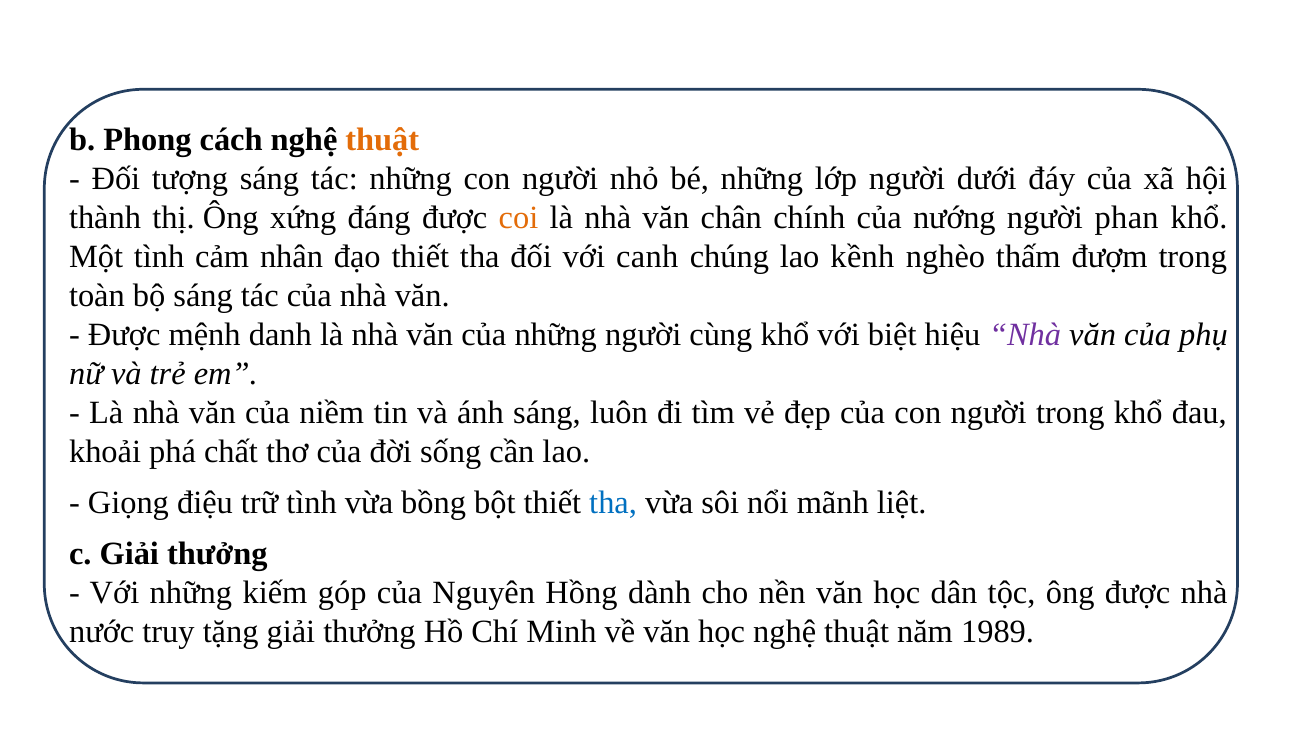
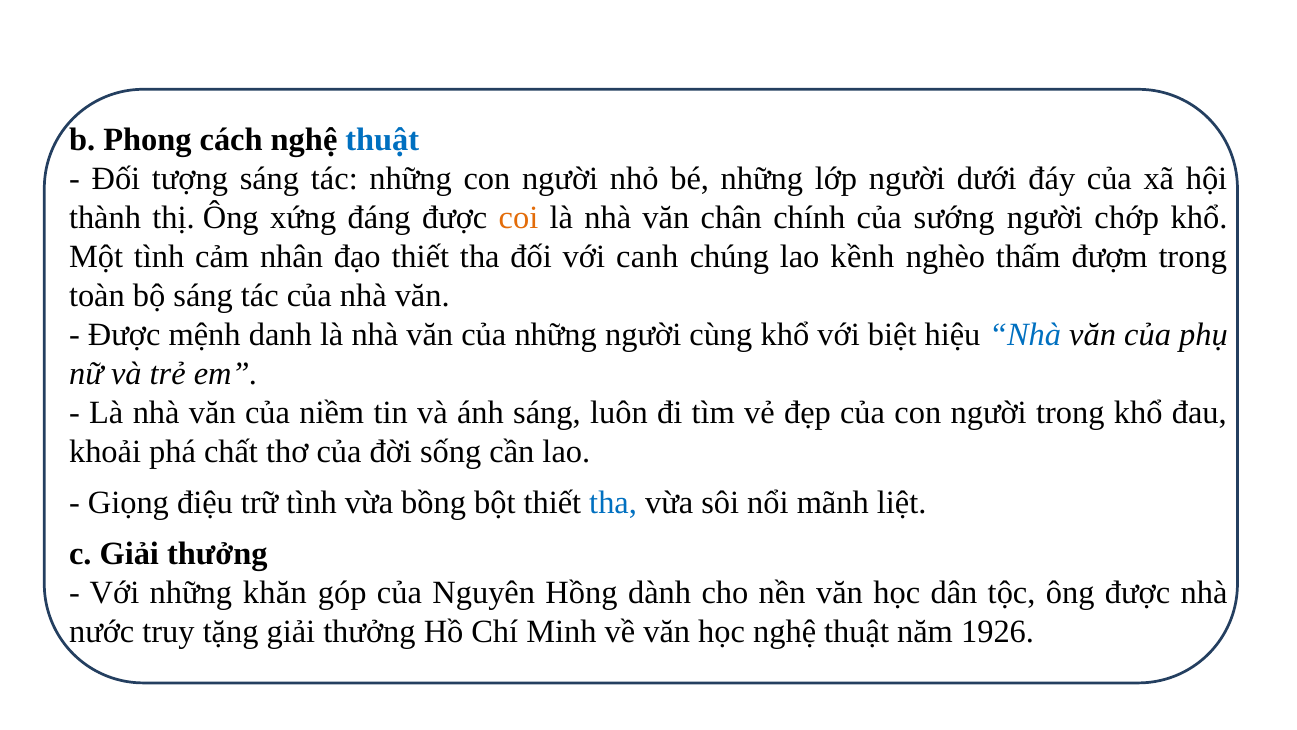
thuật colour: orange -> blue (382, 140)
nướng: nướng -> sướng (954, 218)
phan: phan -> chớp (1127, 218)
Nhà colour: purple -> blue (1025, 334)
kiếm: kiếm -> khăn (275, 592)
1989: 1989 -> 1926 (998, 631)
